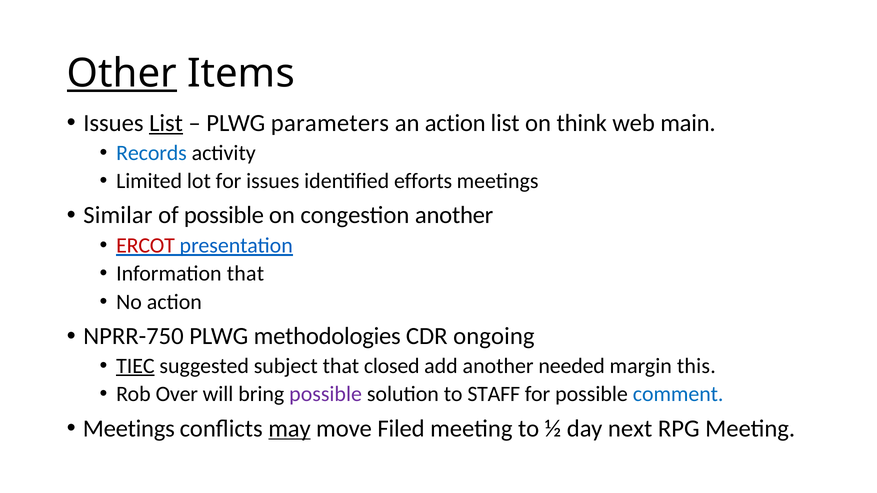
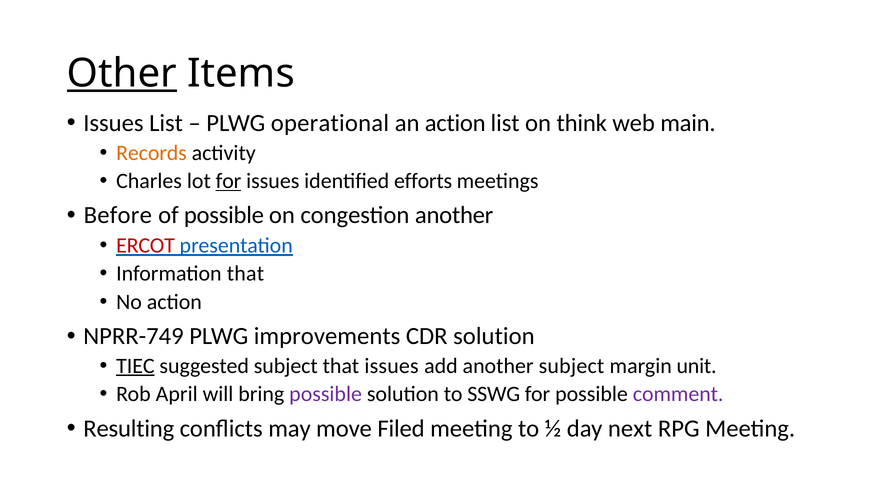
List underline: present -> none (166, 123)
parameters: parameters -> operational (330, 123)
Records colour: blue -> orange (152, 153)
Limited: Limited -> Charles (149, 181)
for underline: none -> present (229, 181)
Similar: Similar -> Before (118, 215)
NPRR-750: NPRR-750 -> NPRR-749 (134, 336)
methodologies: methodologies -> improvements (327, 336)
CDR ongoing: ongoing -> solution (494, 336)
that closed: closed -> issues (392, 366)
another needed: needed -> subject (571, 366)
this: this -> unit (697, 366)
Over: Over -> April (177, 394)
STAFF: STAFF -> SSWG (494, 394)
comment colour: blue -> purple (678, 394)
Meetings: Meetings -> Resulting (129, 429)
may underline: present -> none (289, 429)
